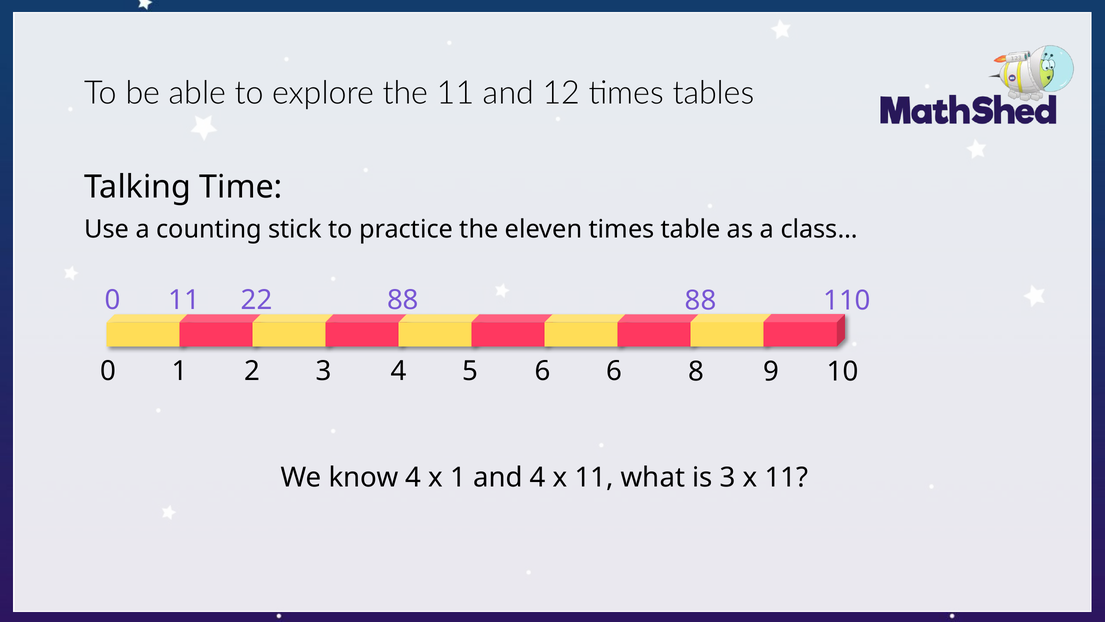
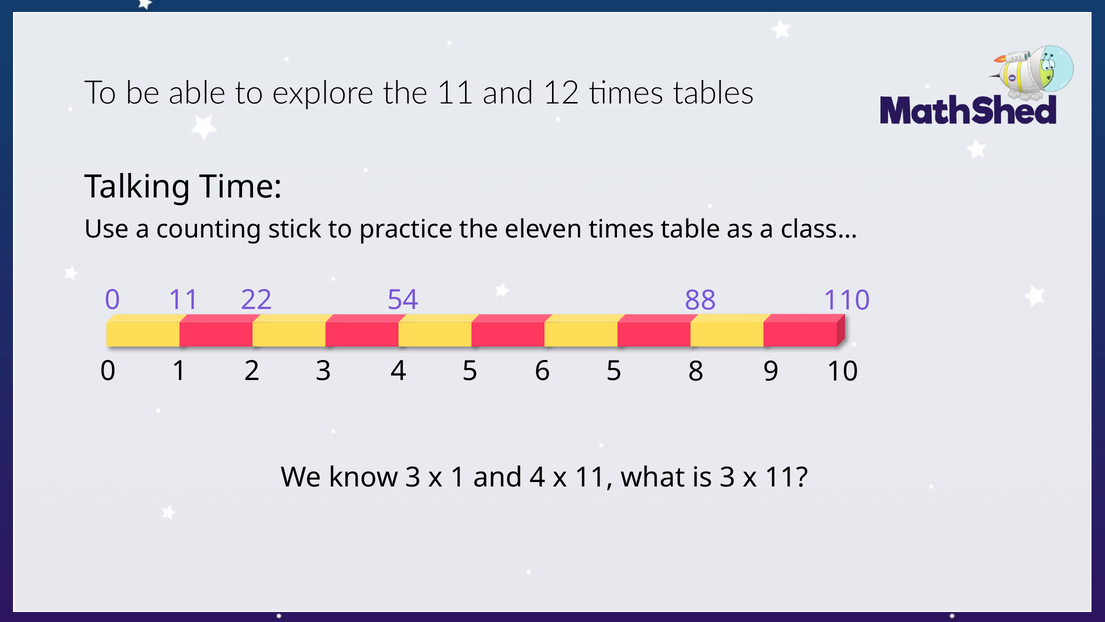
22 88: 88 -> 54 (403, 300)
6 6: 6 -> 5 (614, 371)
know 4: 4 -> 3 (413, 478)
